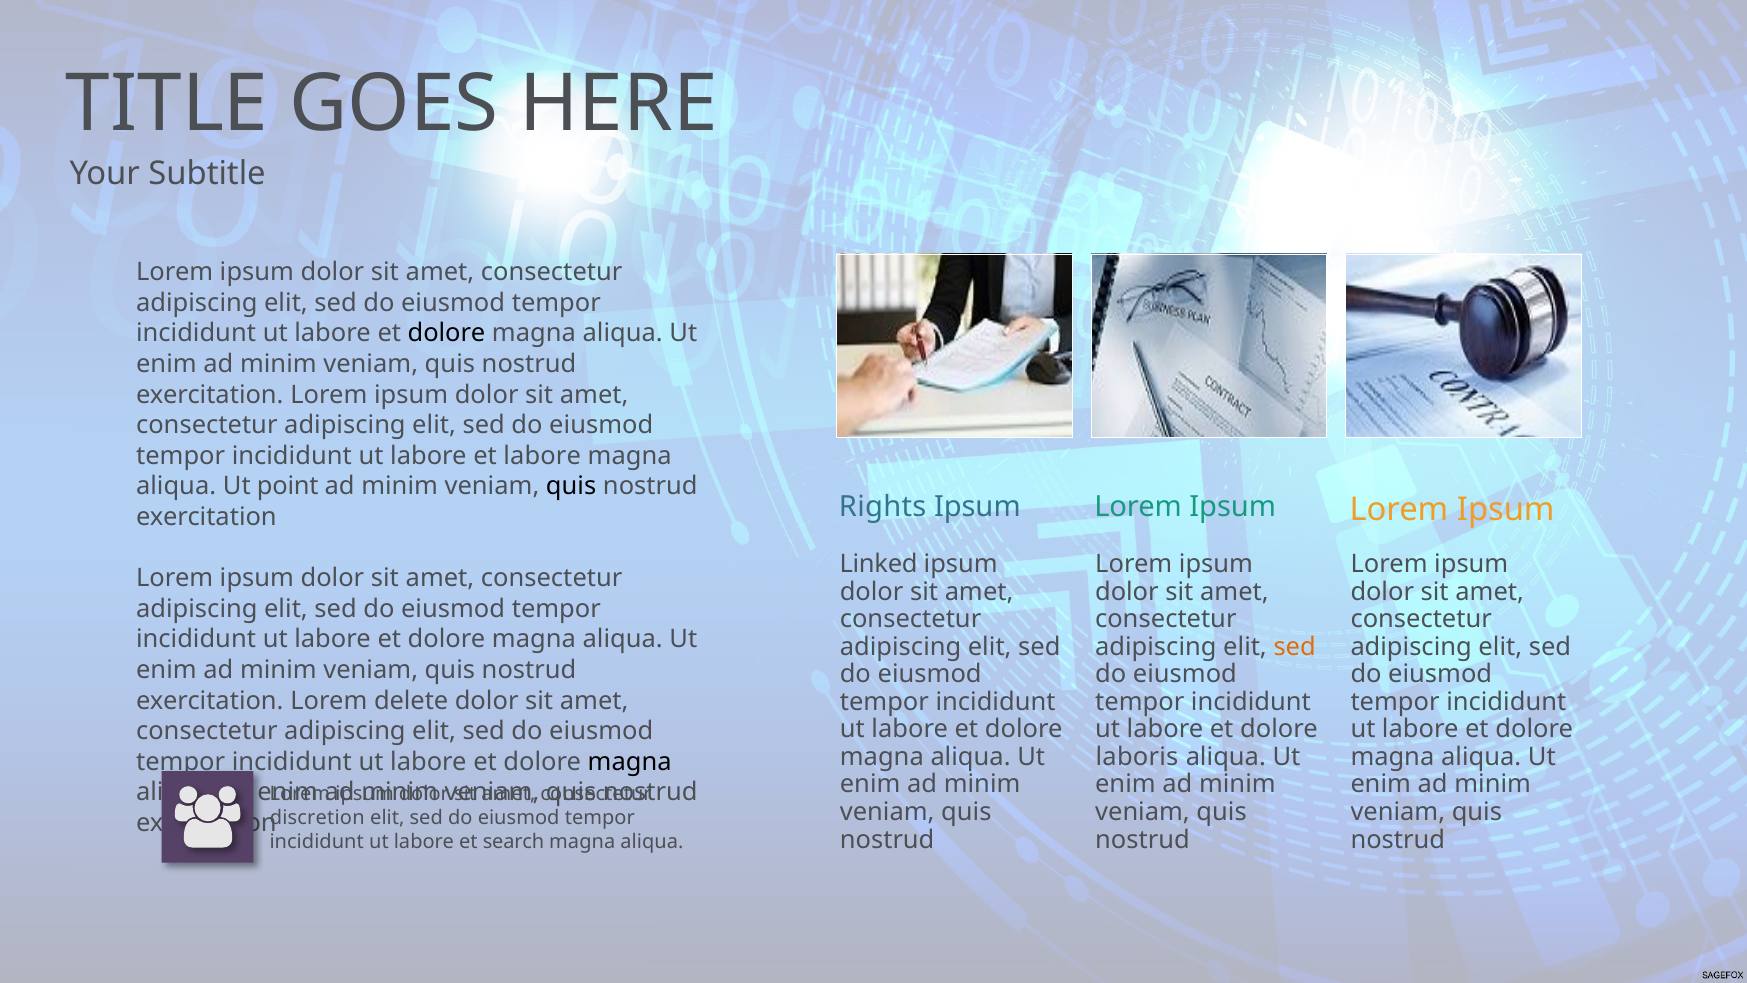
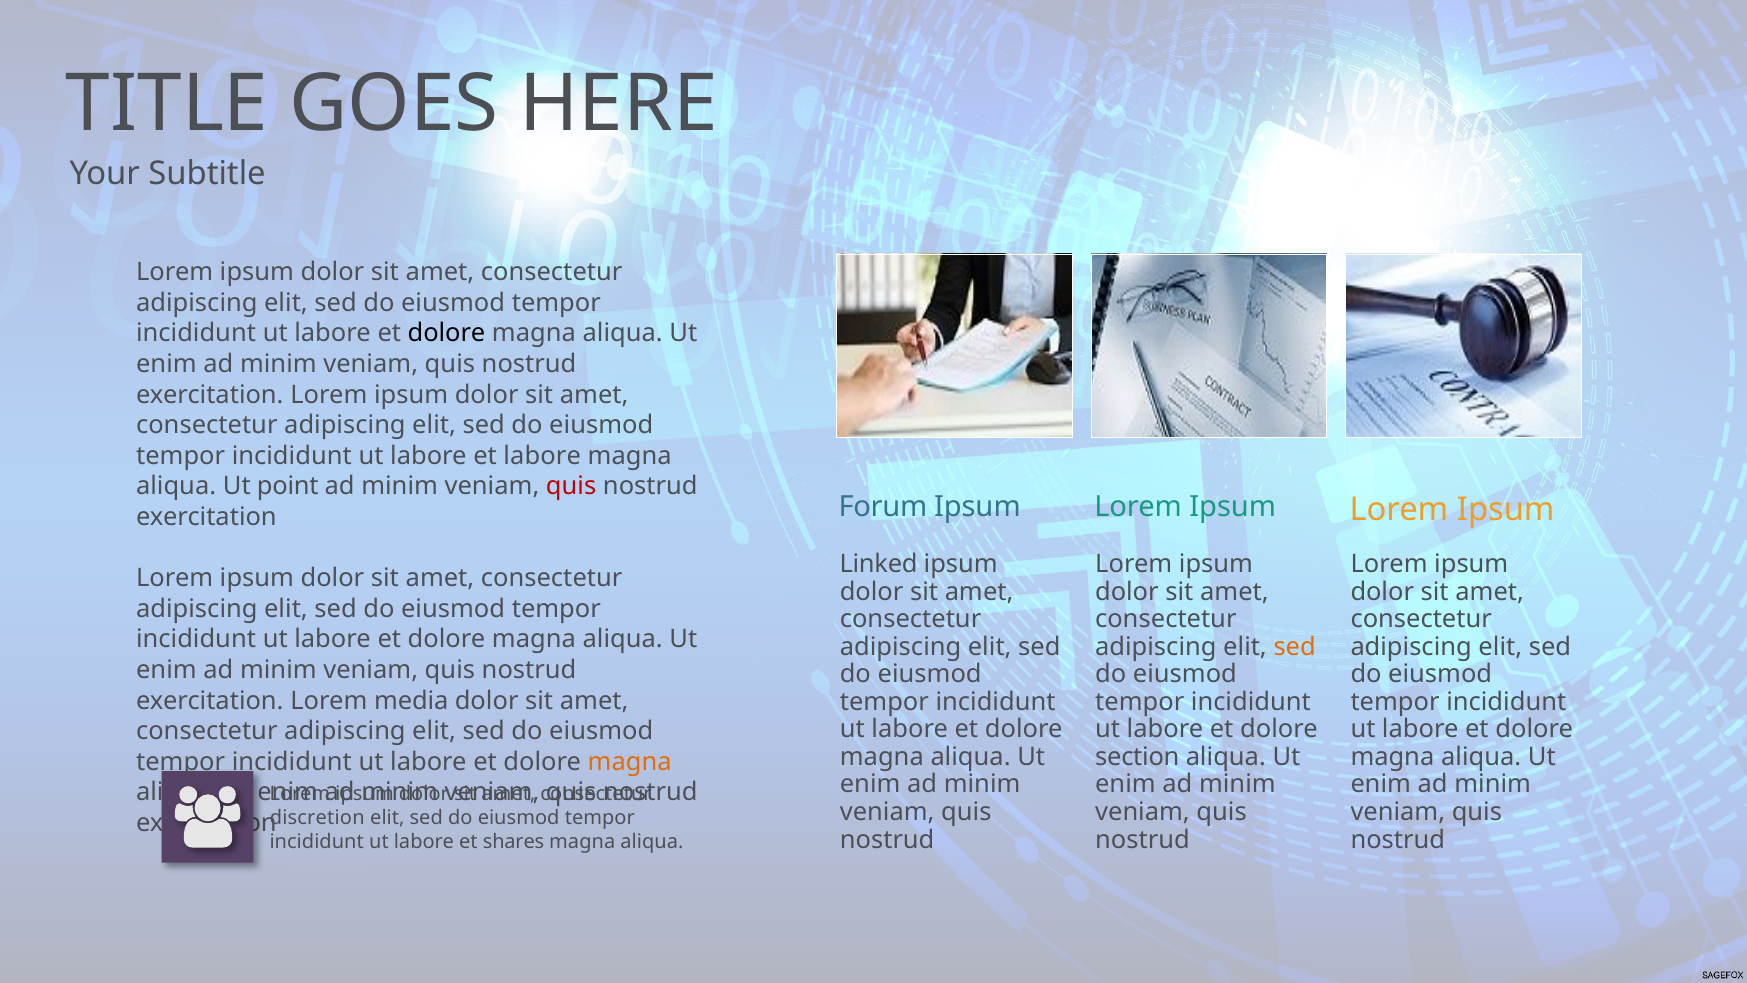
quis colour: black -> red (571, 486)
Rights: Rights -> Forum (883, 507)
delete: delete -> media (411, 700)
laboris: laboris -> section (1137, 757)
magna colour: black -> orange (630, 762)
search: search -> shares (514, 842)
